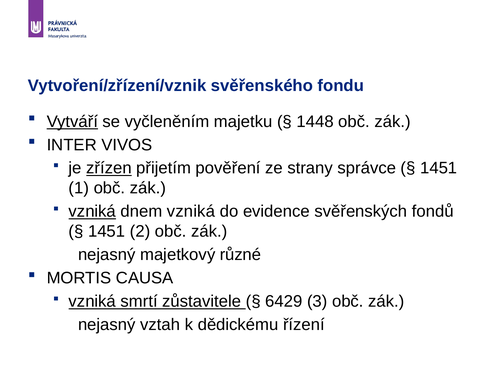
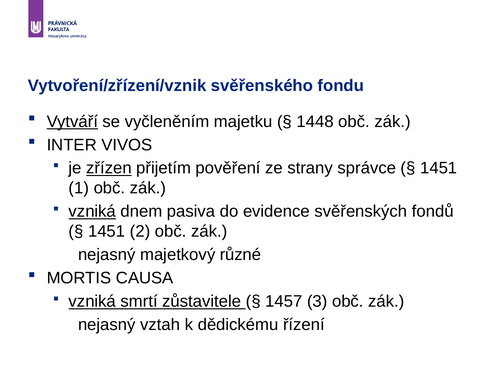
dnem vzniká: vzniká -> pasiva (191, 212)
6429: 6429 -> 1457 (284, 302)
